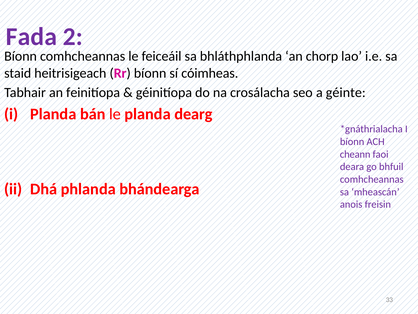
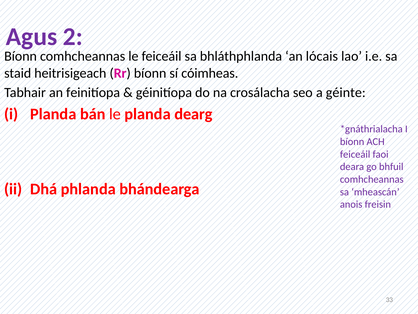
Fada: Fada -> Agus (32, 37)
chorp: chorp -> lócais (322, 56)
cheann: cheann -> feiceáil (355, 154)
